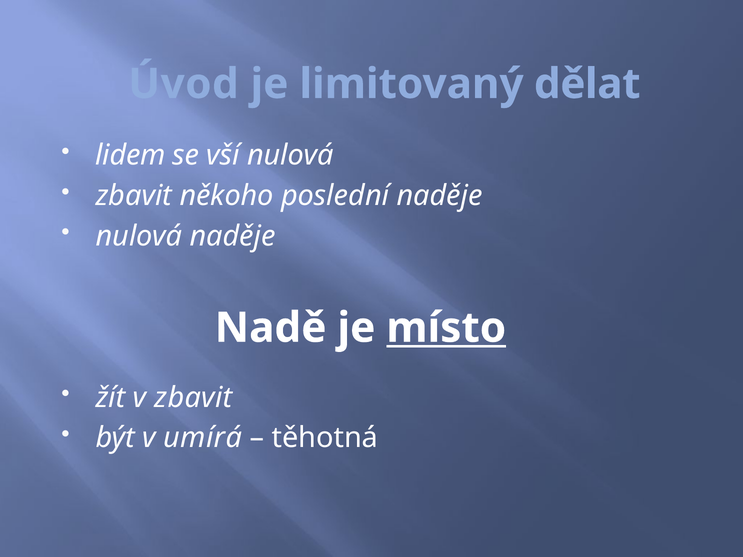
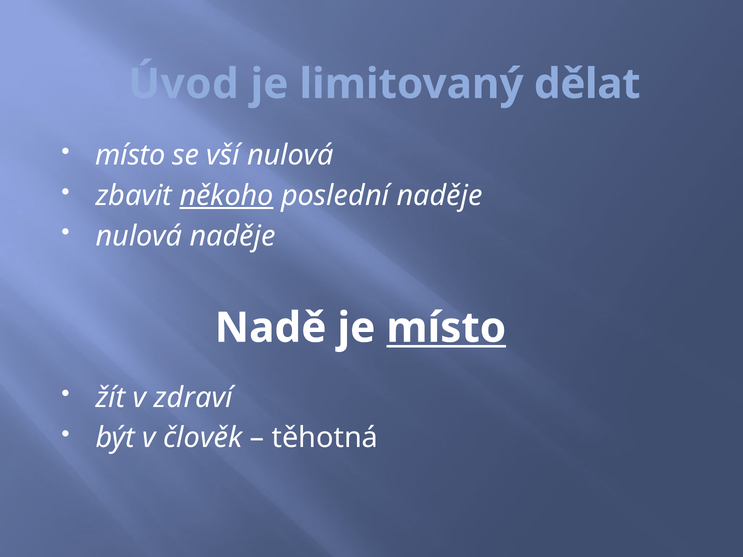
lidem: lidem -> místo (130, 155)
někoho underline: none -> present (227, 196)
v zbavit: zbavit -> zdraví (193, 398)
umírá: umírá -> člověk (203, 438)
